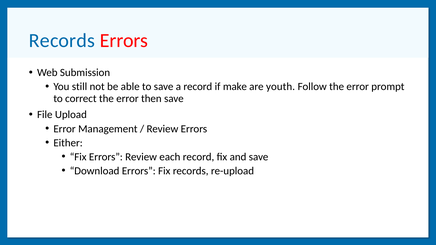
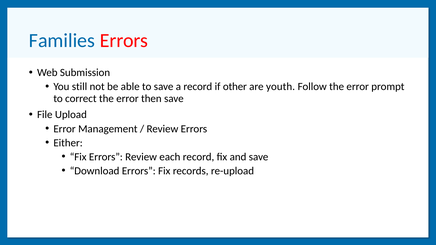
Records: Records -> Families (62, 40)
make: make -> other (235, 87)
